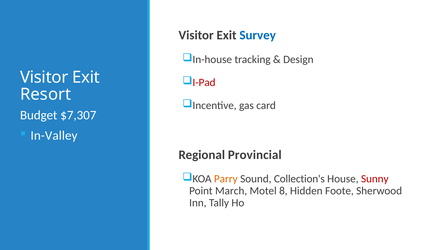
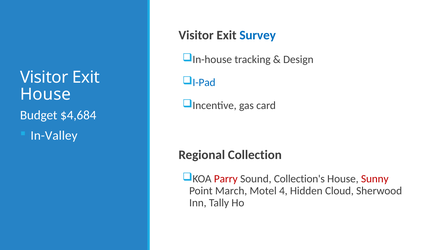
I-Pad colour: red -> blue (204, 83)
Resort: Resort -> House (46, 95)
$7,307: $7,307 -> $4,684 (78, 115)
Provincial: Provincial -> Collection (255, 155)
Parry colour: orange -> red (226, 179)
8: 8 -> 4 (283, 191)
Foote: Foote -> Cloud (339, 191)
